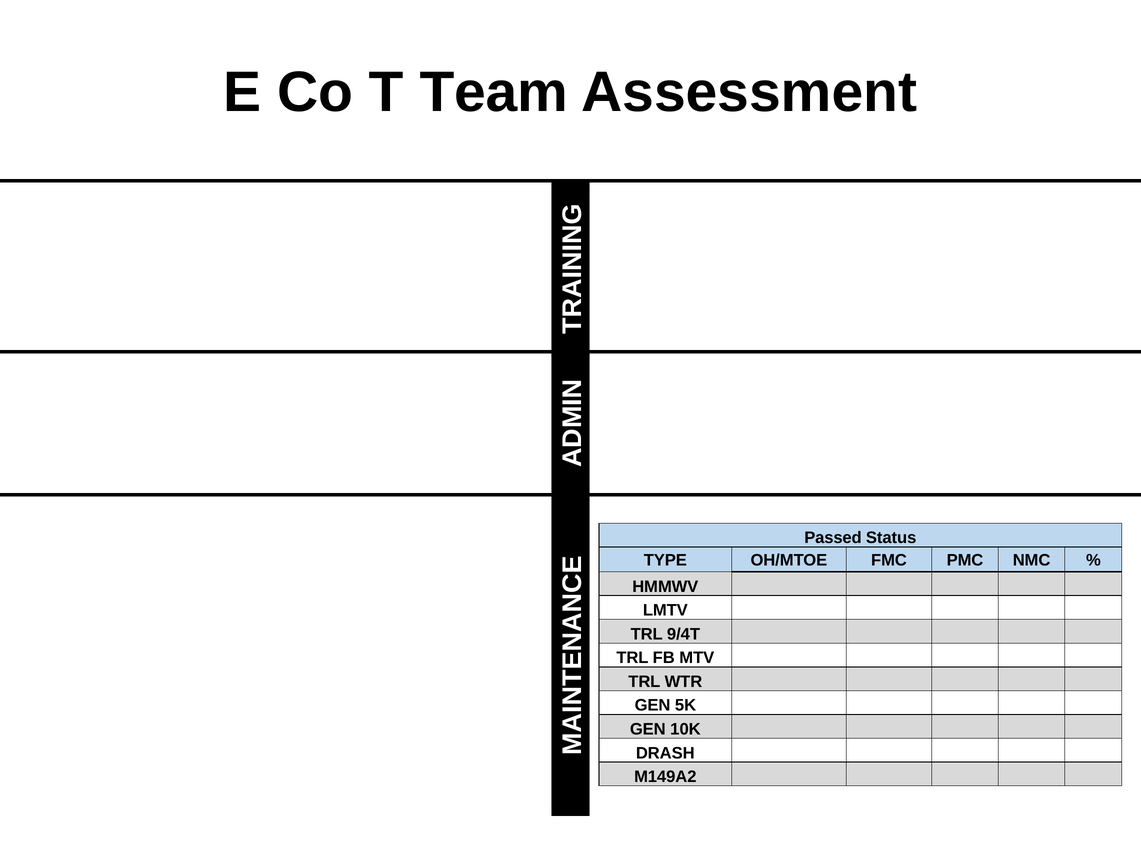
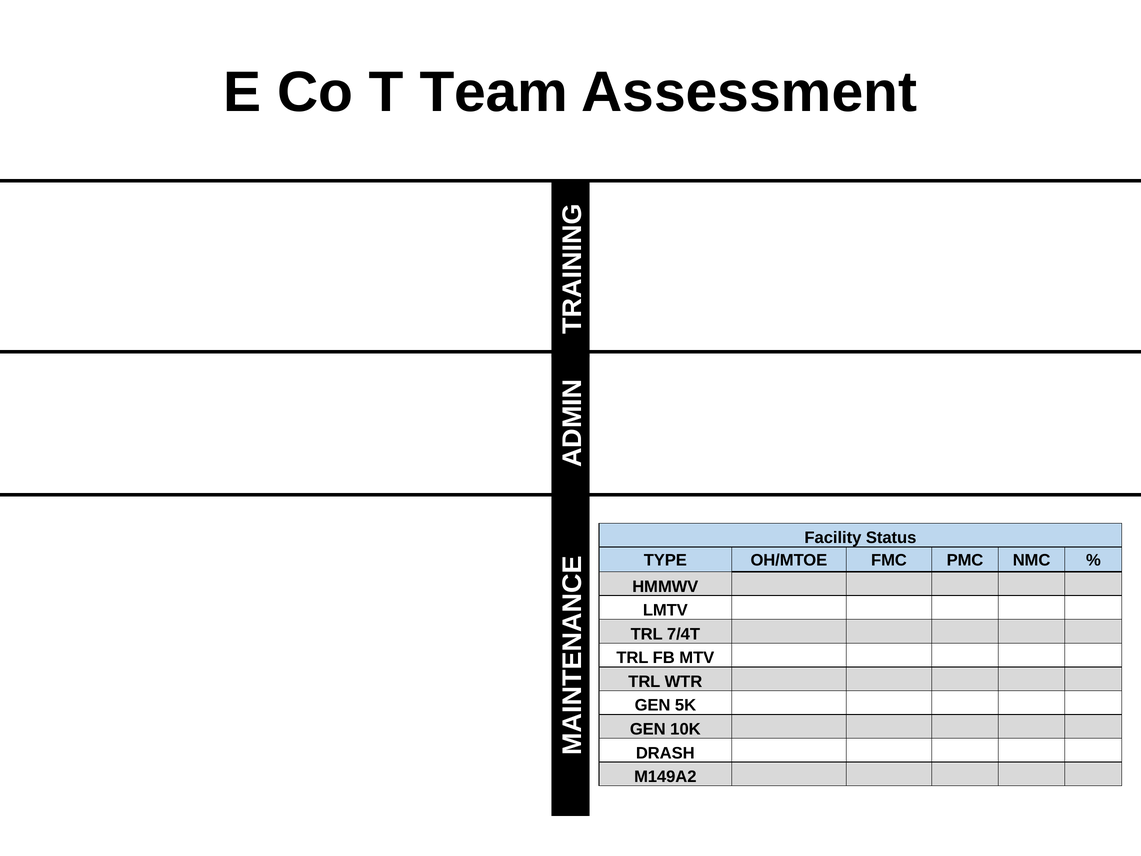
Passed: Passed -> Facility (833, 538)
9/4T: 9/4T -> 7/4T (684, 634)
